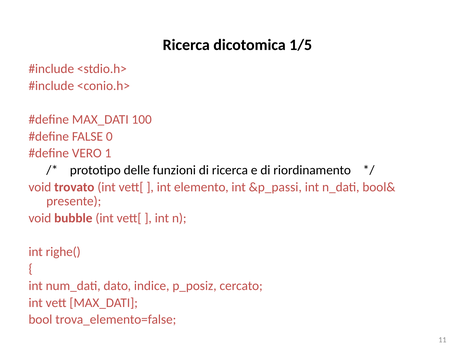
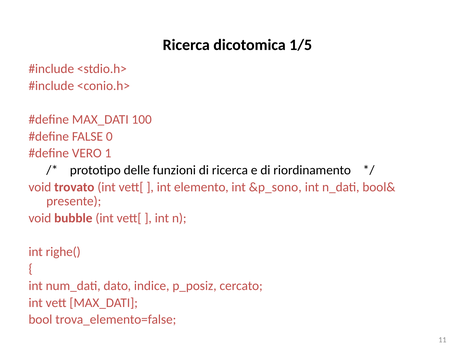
&p_passi: &p_passi -> &p_sono (275, 187)
